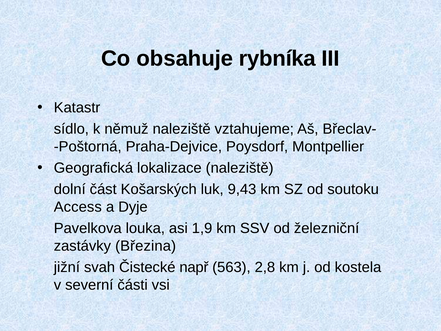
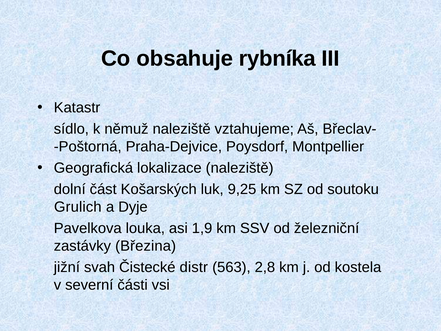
9,43: 9,43 -> 9,25 (242, 189)
Access: Access -> Grulich (78, 207)
např: např -> distr (194, 267)
